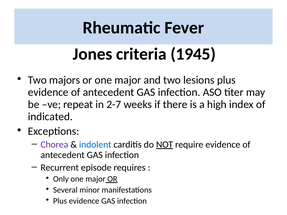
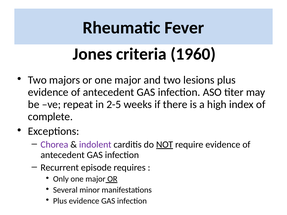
1945: 1945 -> 1960 (193, 54)
2-7: 2-7 -> 2-5 (114, 105)
indicated: indicated -> complete (50, 117)
indolent colour: blue -> purple (95, 145)
